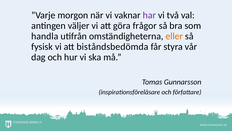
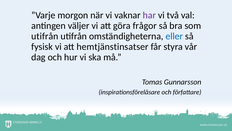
handla: handla -> utifrån (45, 36)
eller colour: orange -> blue (174, 36)
biståndsbedömda: biståndsbedömda -> hemtjänstinsatser (113, 47)
